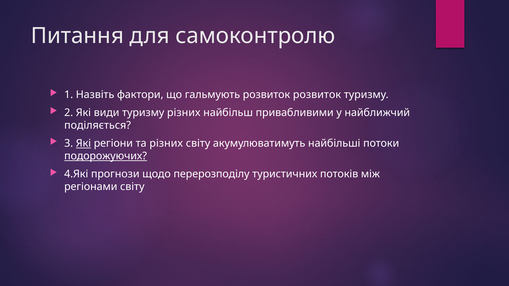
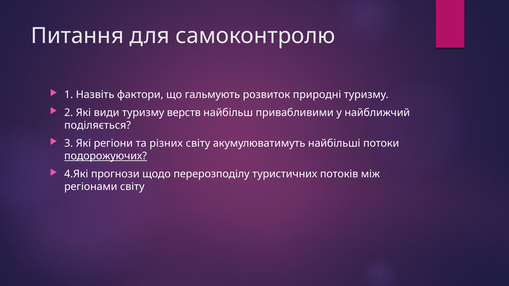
розвиток розвиток: розвиток -> природні (317, 95)
туризму різних: різних -> верств (184, 113)
Які underline: present -> none (83, 144)
